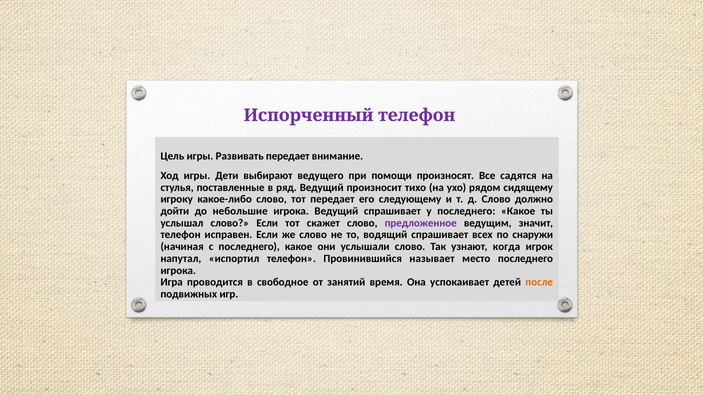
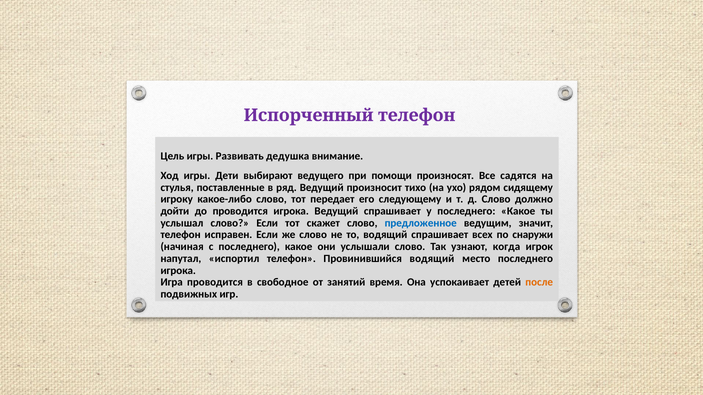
Развивать передает: передает -> дедушка (288, 157)
до небольшие: небольшие -> проводится (240, 211)
предложенное colour: purple -> blue (421, 223)
Провинившийся называет: называет -> водящий (432, 259)
